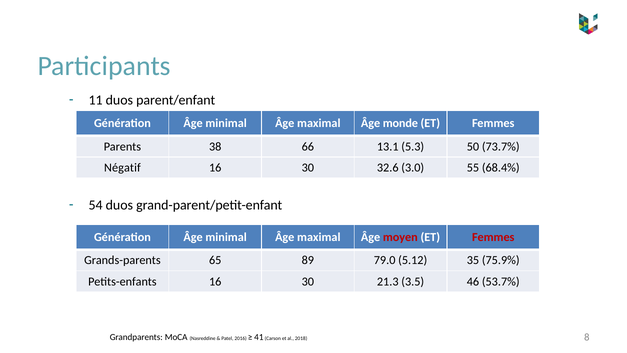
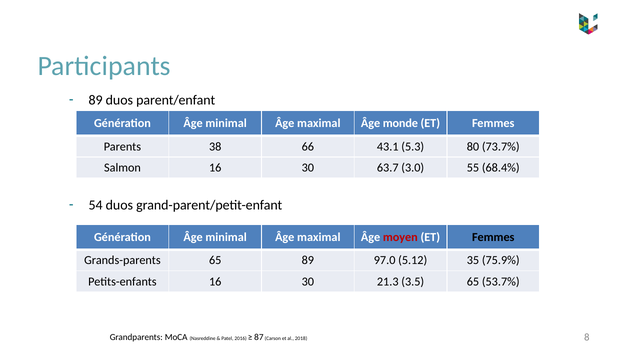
11: 11 -> 89 (96, 100)
13.1: 13.1 -> 43.1 (388, 146)
50: 50 -> 80 (473, 146)
Négatif: Négatif -> Salmon (122, 167)
32.6: 32.6 -> 63.7 (388, 167)
Femmes colour: red -> black (493, 237)
79.0: 79.0 -> 97.0 (385, 260)
3.5 46: 46 -> 65 (473, 281)
41: 41 -> 87 (259, 337)
